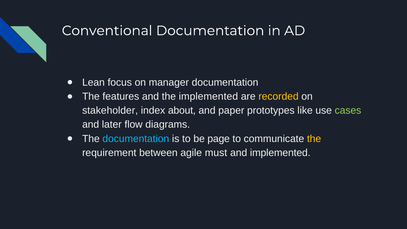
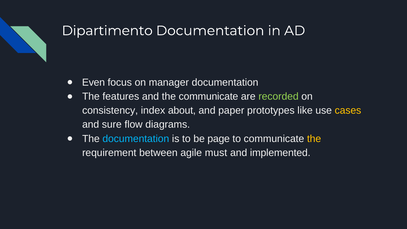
Conventional: Conventional -> Dipartimento (107, 31)
Lean: Lean -> Even (94, 82)
the implemented: implemented -> communicate (208, 97)
recorded colour: yellow -> light green (279, 97)
stakeholder: stakeholder -> consistency (110, 111)
cases colour: light green -> yellow (348, 111)
later: later -> sure (112, 125)
